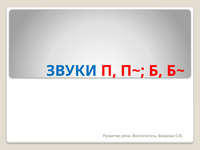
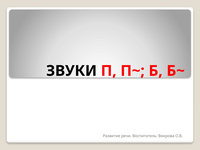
ЗВУКИ colour: blue -> black (72, 71)
